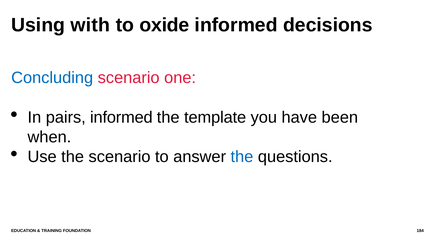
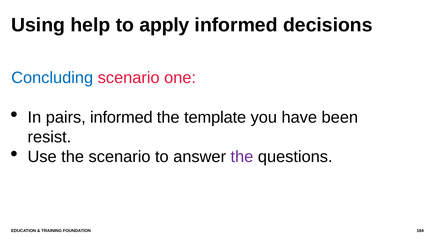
with: with -> help (90, 25)
oxide: oxide -> apply (164, 25)
when: when -> resist (49, 137)
the colour: blue -> purple (242, 157)
